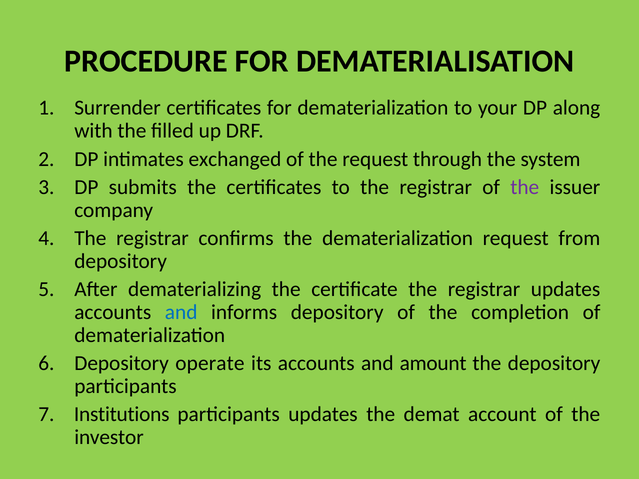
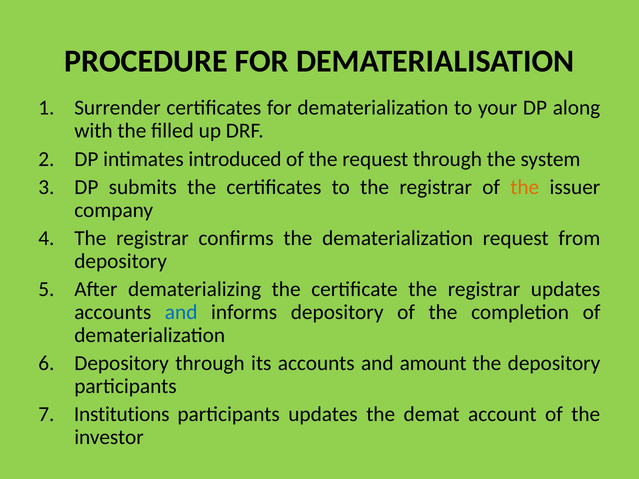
exchanged: exchanged -> introduced (235, 159)
the colour: purple -> orange (525, 187)
Depository operate: operate -> through (210, 363)
